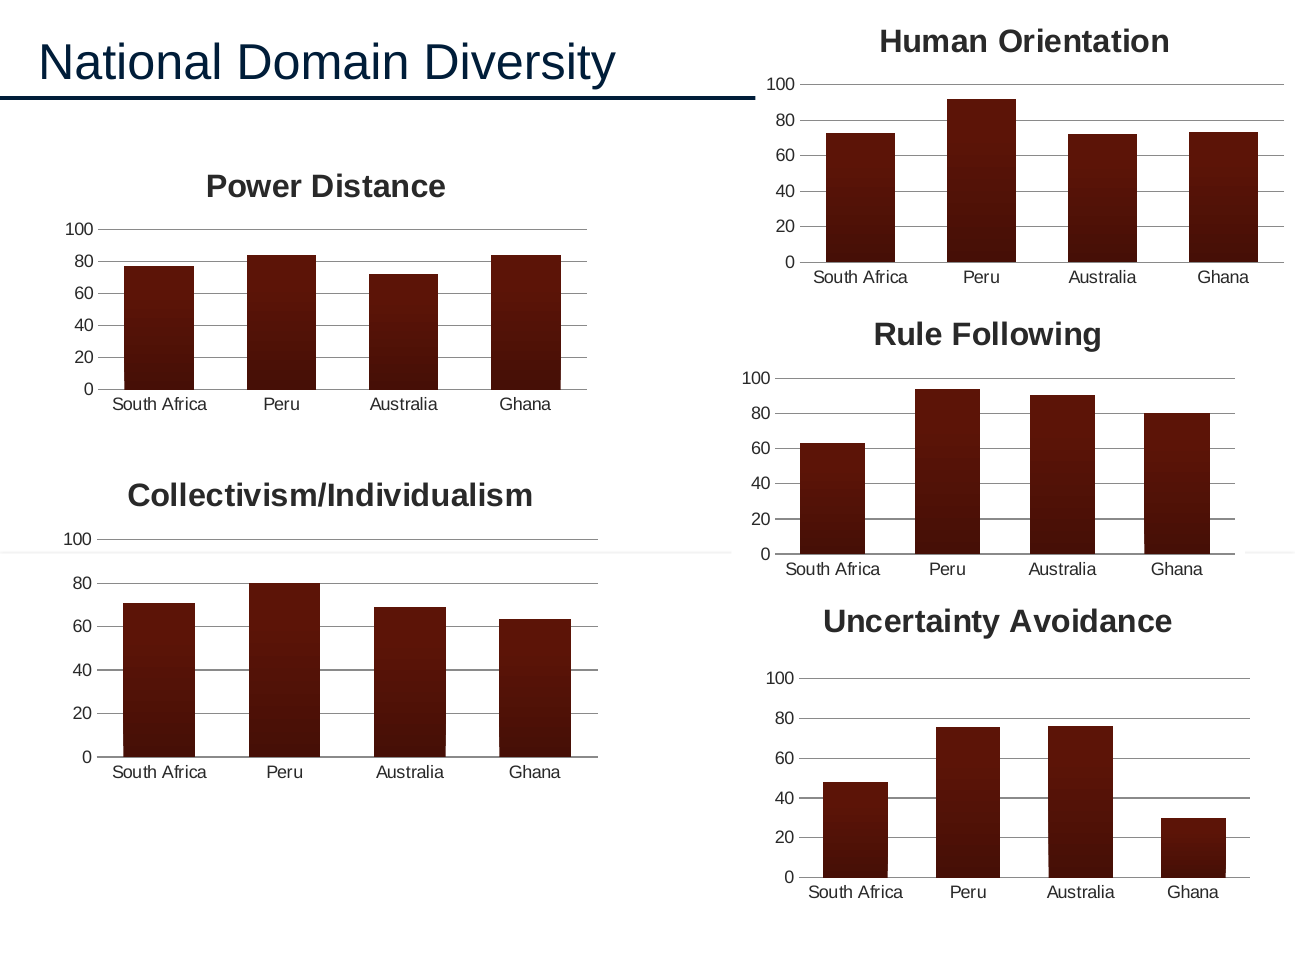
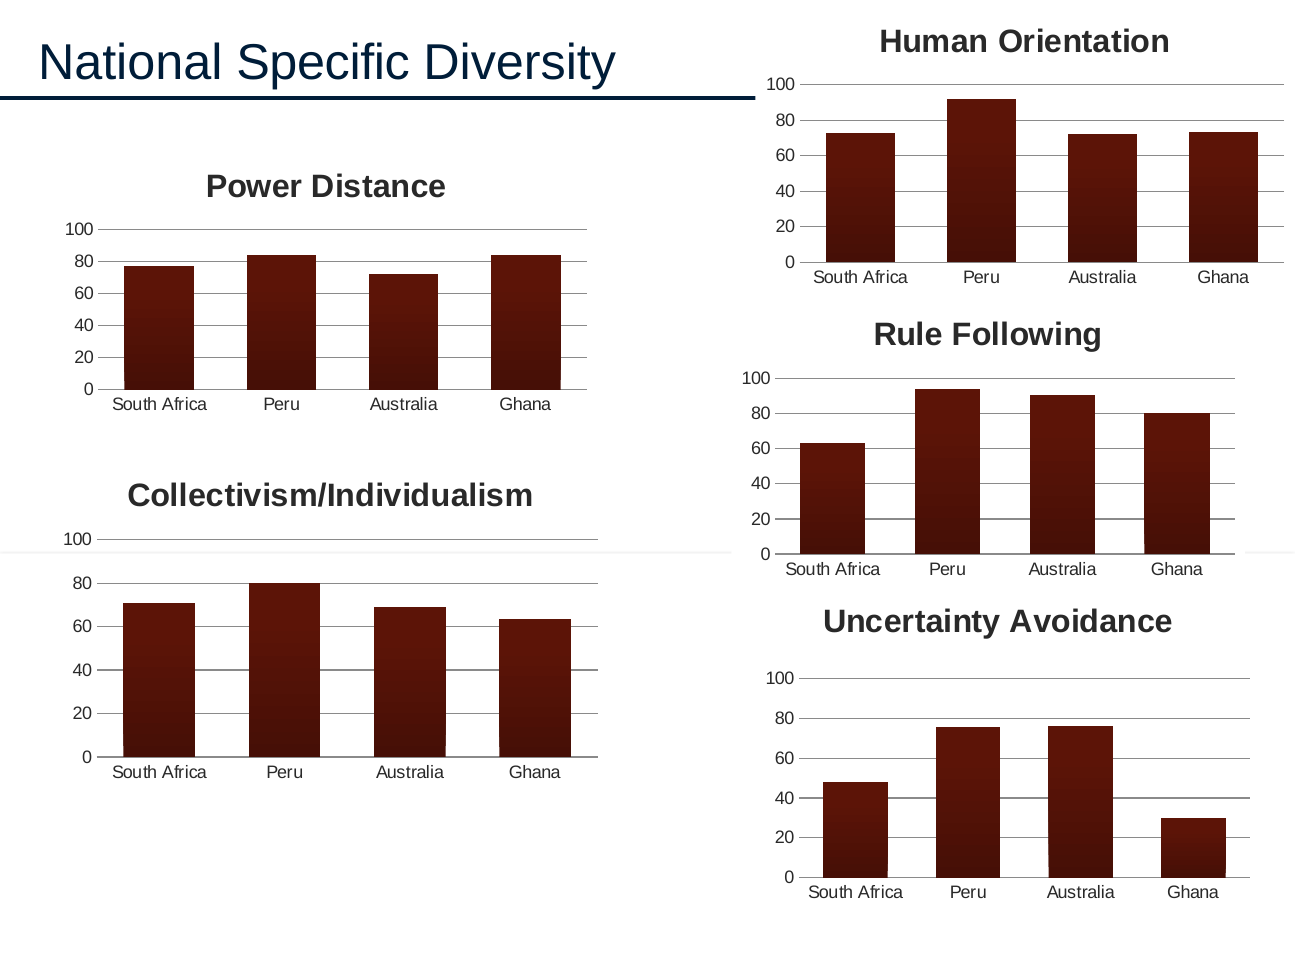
Domain: Domain -> Specific (323, 63)
